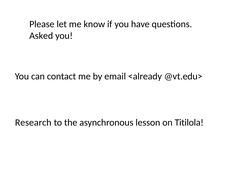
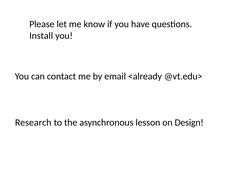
Asked: Asked -> Install (41, 36)
Titilola: Titilola -> Design (189, 123)
